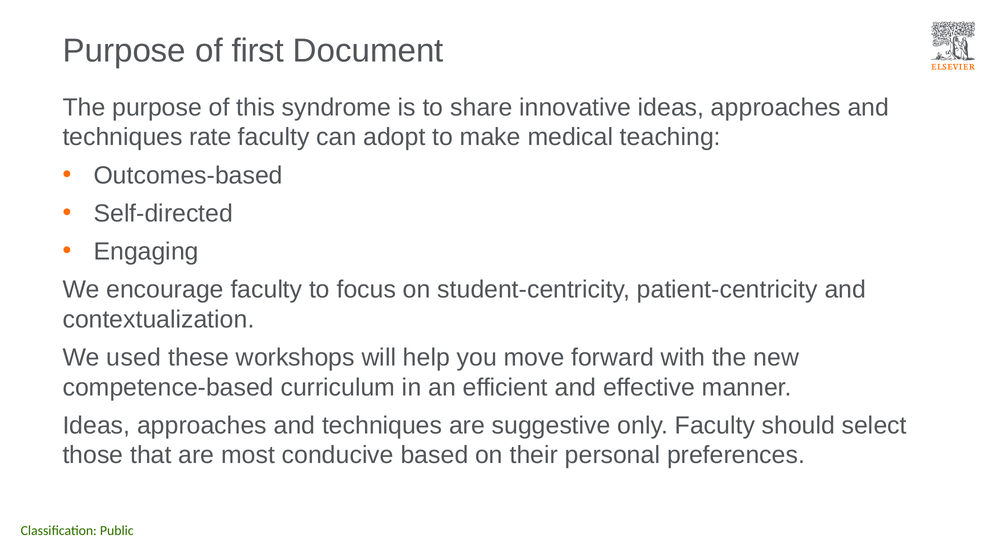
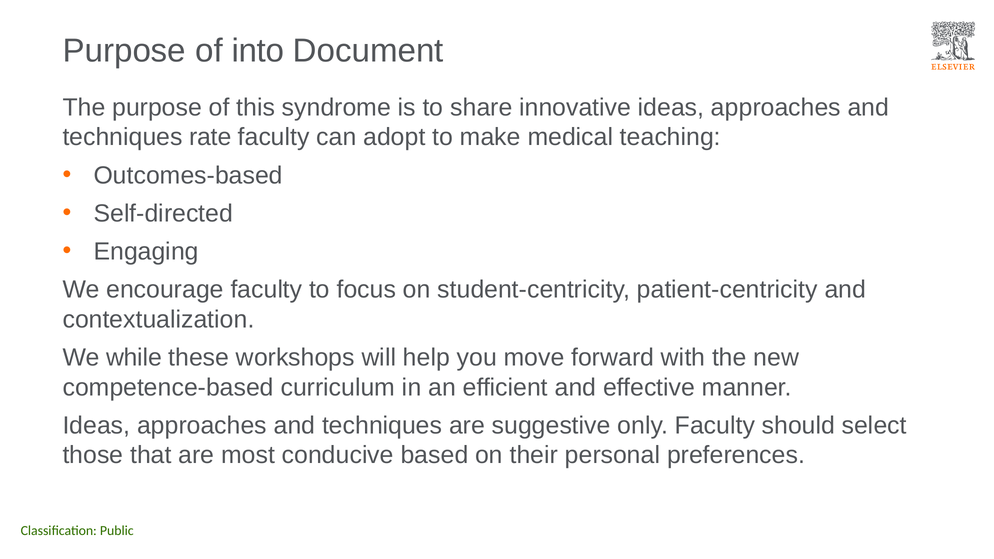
first: first -> into (258, 51)
used: used -> while (134, 358)
